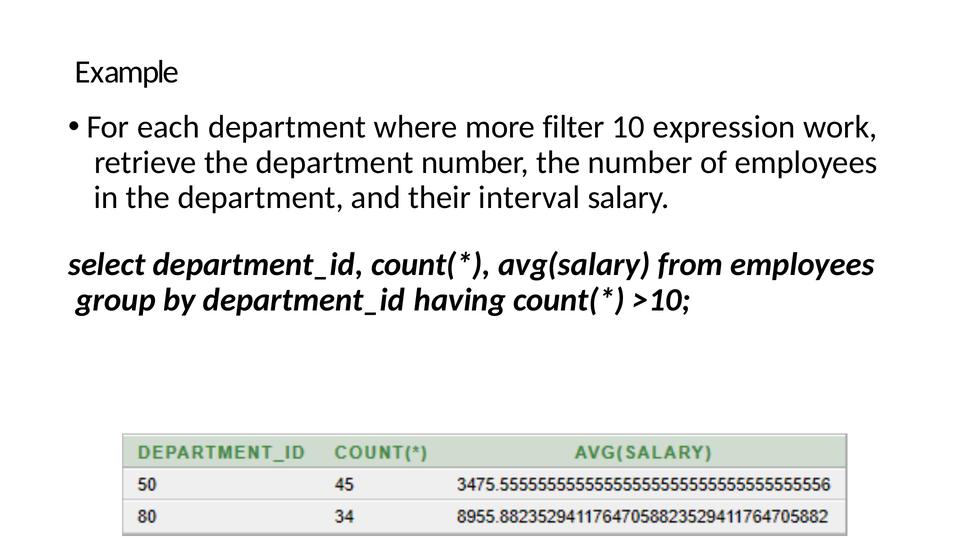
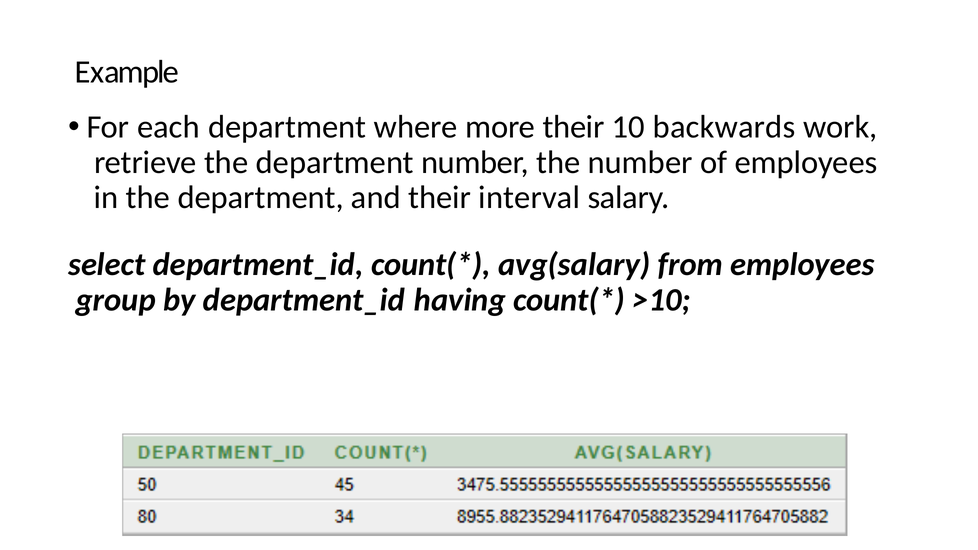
more filter: filter -> their (574, 127)
expression: expression -> backwards (724, 127)
